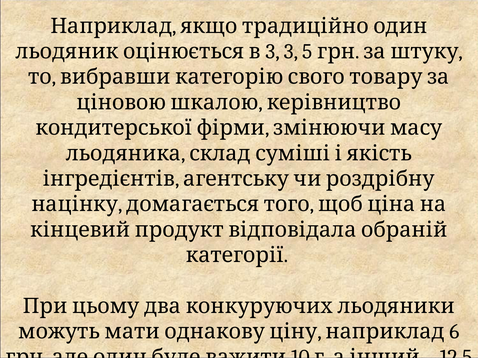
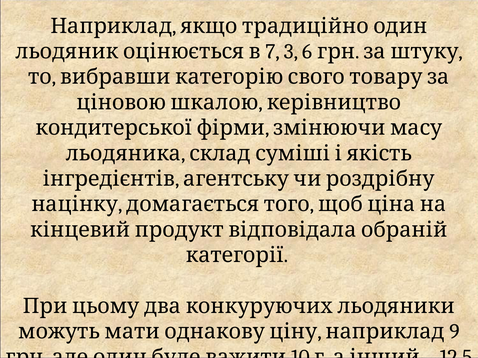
3: 3 -> 7 (273, 52)
5: 5 -> 6 (307, 52)
6: 6 -> 9 (455, 332)
